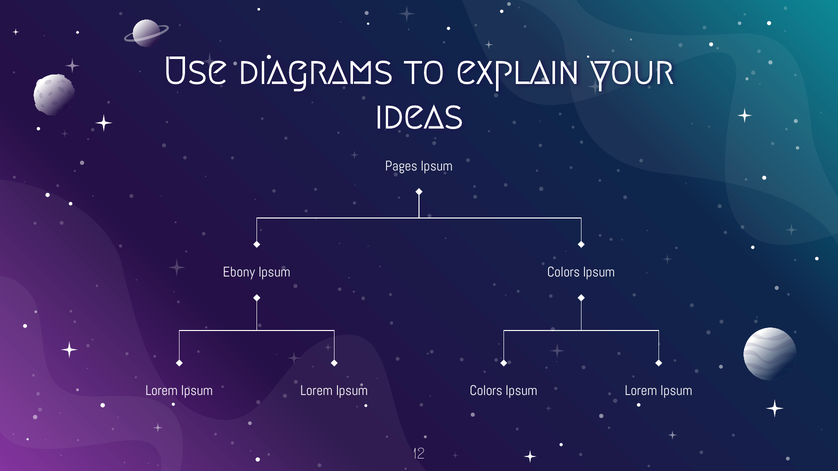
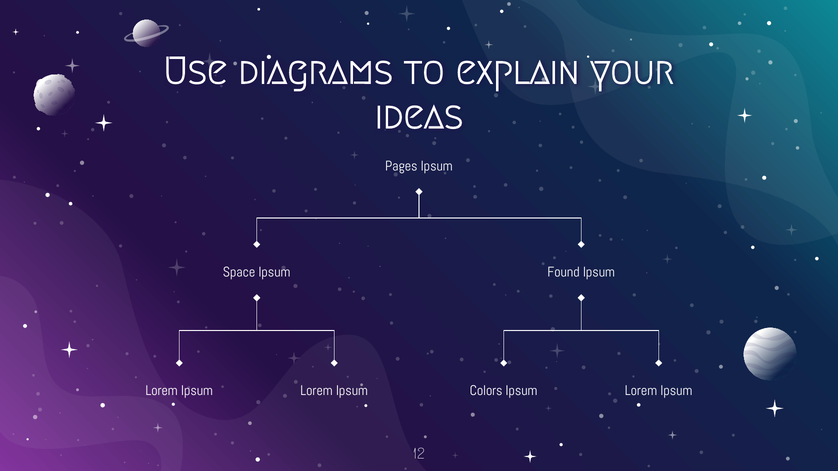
Ebony: Ebony -> Space (239, 272)
Colors: Colors -> Found (564, 272)
